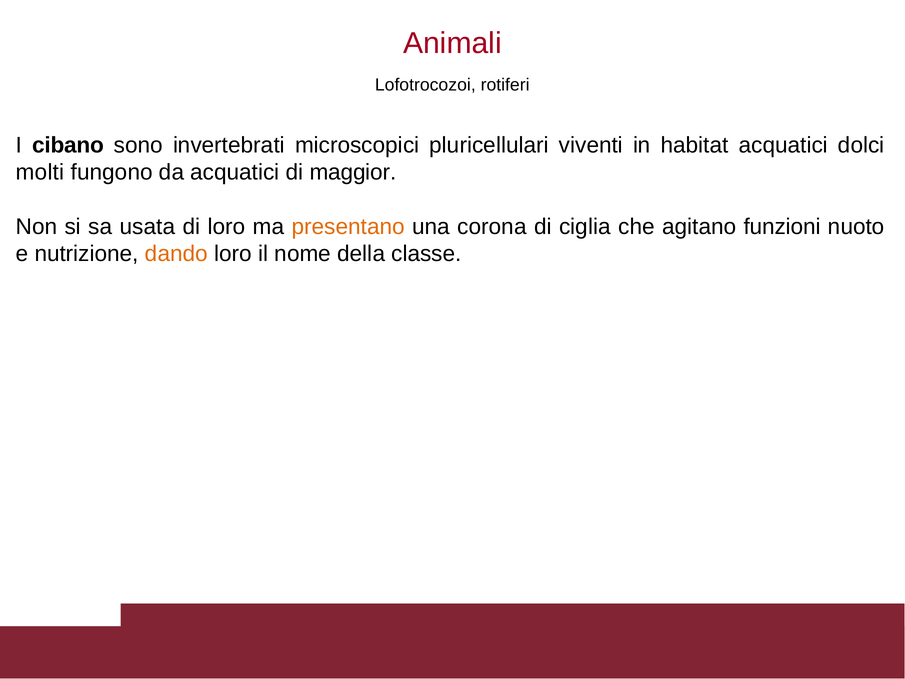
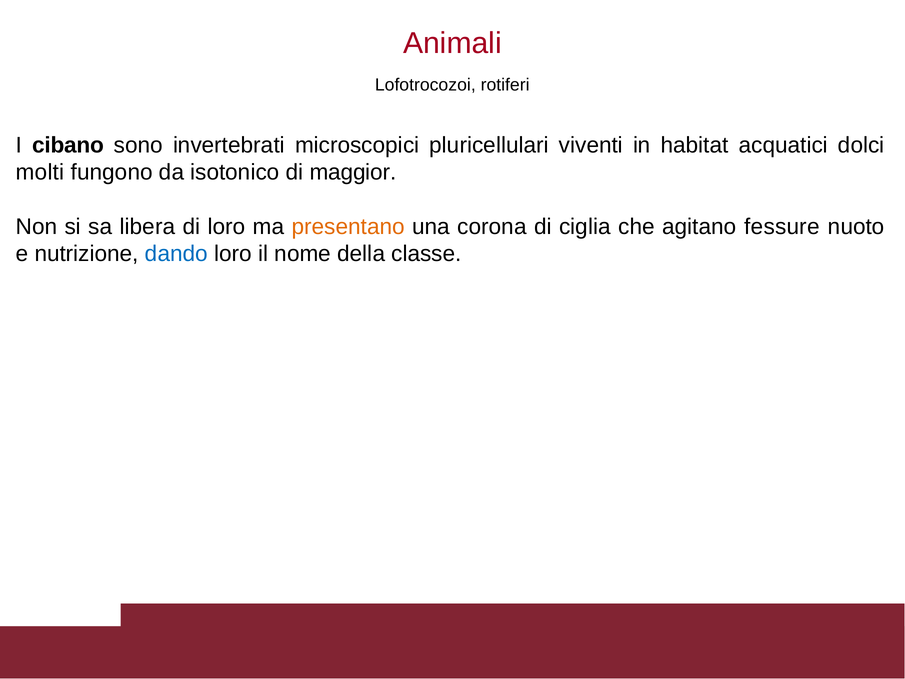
da acquatici: acquatici -> isotonico (235, 172)
usata: usata -> libera (147, 227)
funzioni: funzioni -> fessure (782, 227)
dando colour: orange -> blue (176, 254)
